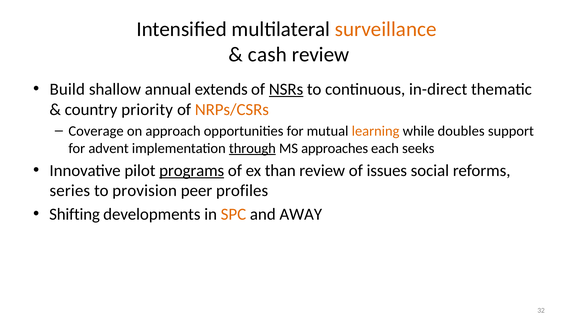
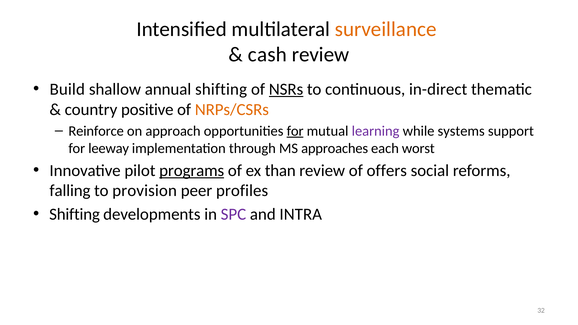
annual extends: extends -> shifting (221, 89)
priority: priority -> positive (147, 109)
Coverage: Coverage -> Reinforce (96, 131)
for underline: none -> present (295, 131)
learning colour: orange -> purple (376, 131)
doubles: doubles -> systems (461, 131)
advent: advent -> leeway (109, 148)
through underline: present -> none (252, 148)
seeks: seeks -> worst (418, 148)
issues: issues -> offers (387, 171)
series: series -> falling (70, 191)
SPC colour: orange -> purple (233, 214)
AWAY: AWAY -> INTRA (301, 214)
